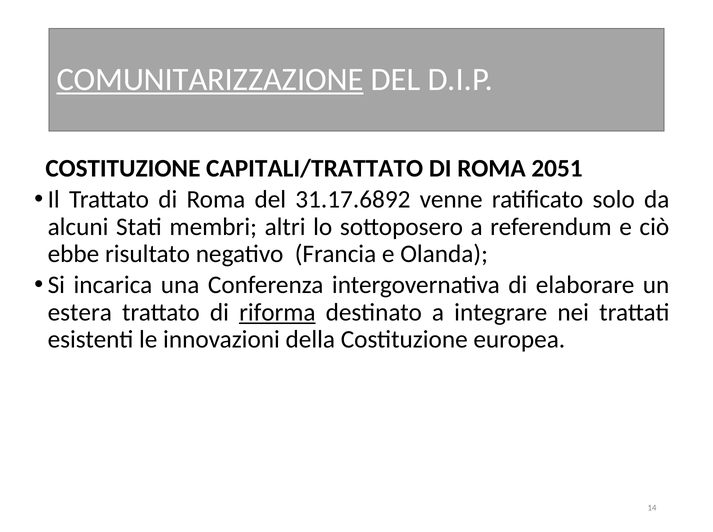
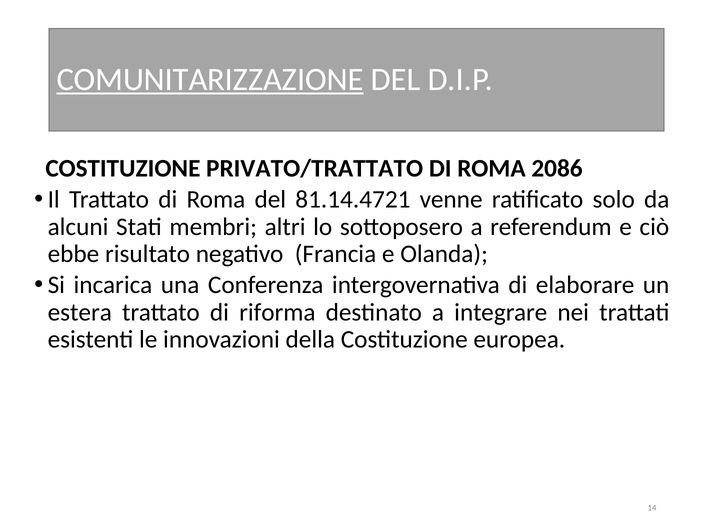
CAPITALI/TRATTATO: CAPITALI/TRATTATO -> PRIVATO/TRATTATO (315, 169)
2051: 2051 -> 2086 (557, 169)
31.17.6892: 31.17.6892 -> 81.14.4721 (353, 200)
riforma underline: present -> none (277, 313)
